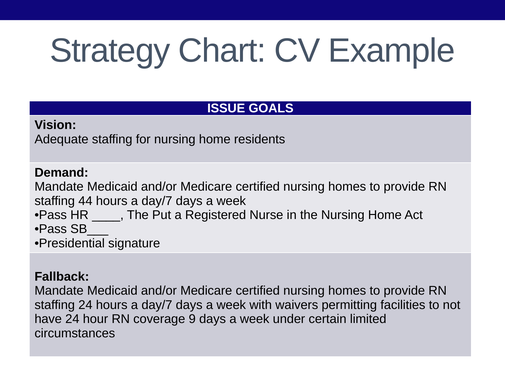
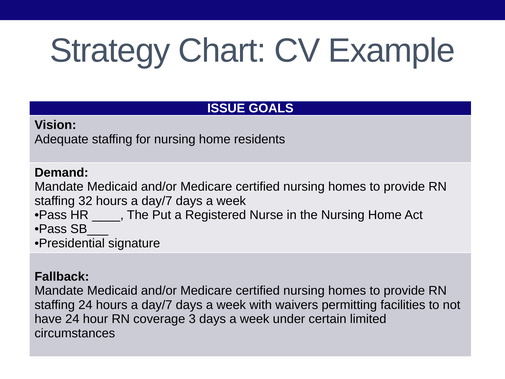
44: 44 -> 32 (85, 201)
9: 9 -> 3 (192, 319)
